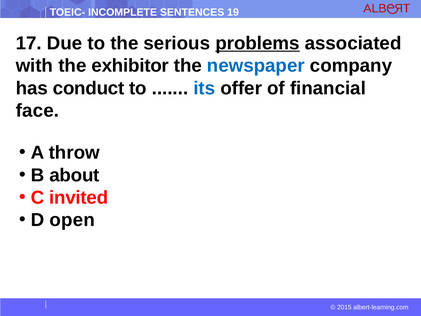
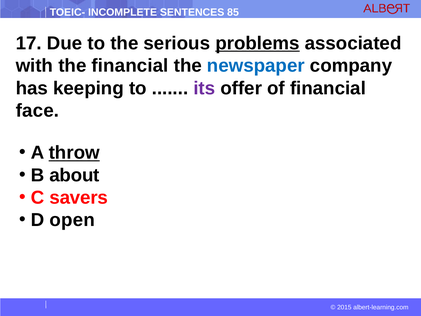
19: 19 -> 85 (233, 12)
the exhibitor: exhibitor -> financial (130, 66)
conduct: conduct -> keeping (88, 88)
its colour: blue -> purple (204, 88)
throw underline: none -> present (74, 153)
invited: invited -> savers (79, 197)
